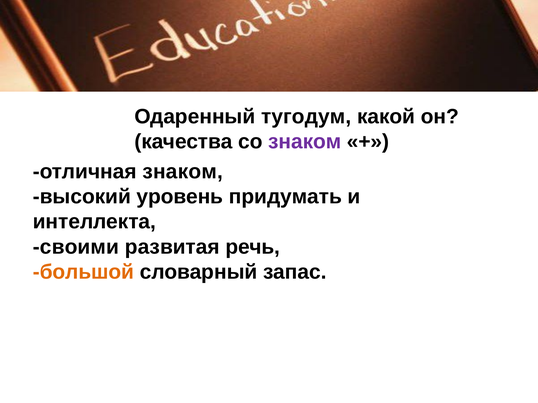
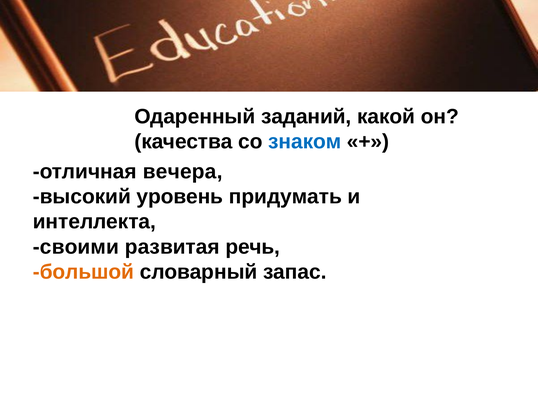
тугодум: тугодум -> заданий (306, 117)
знаком colour: purple -> blue (305, 142)
отличная знаком: знаком -> вечера (183, 172)
